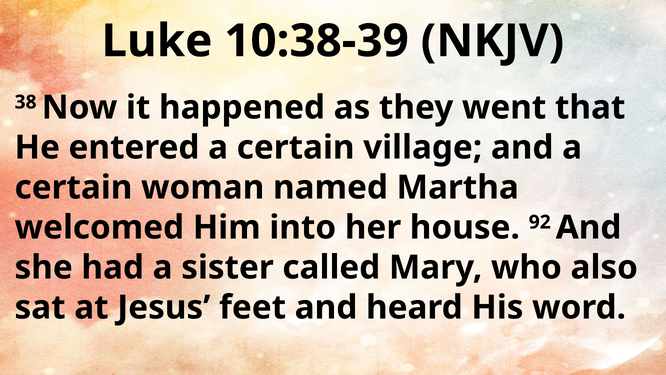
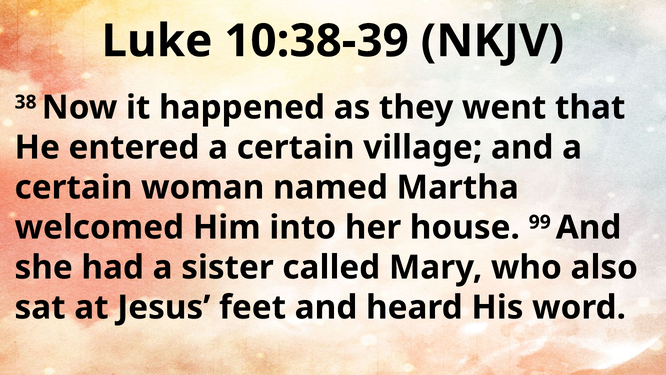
92: 92 -> 99 (540, 222)
